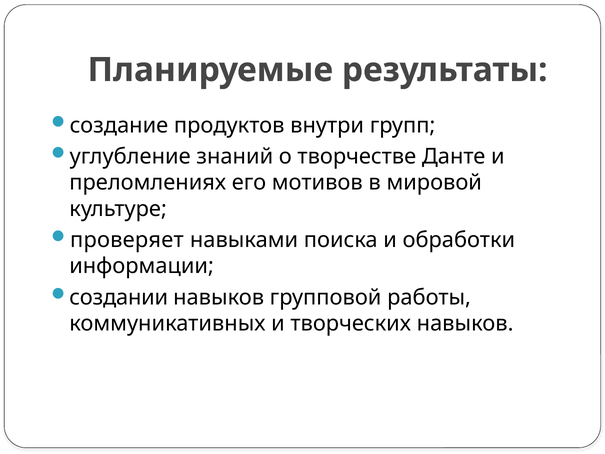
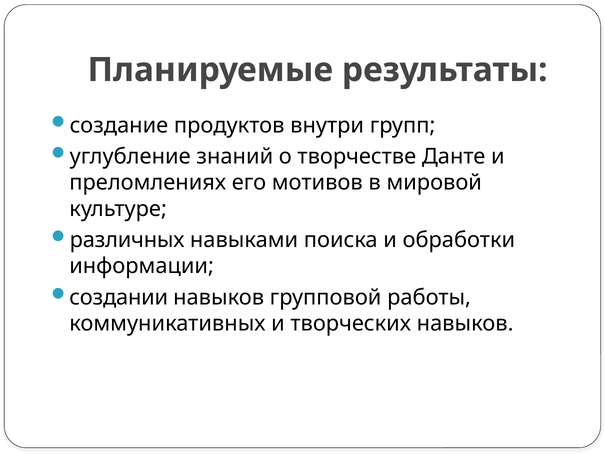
проверяет: проверяет -> различных (127, 240)
